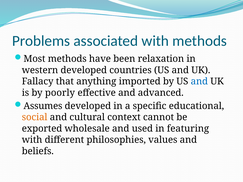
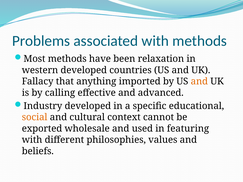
and colour: blue -> orange (199, 82)
poorly: poorly -> calling (60, 93)
Assumes: Assumes -> Industry (43, 106)
